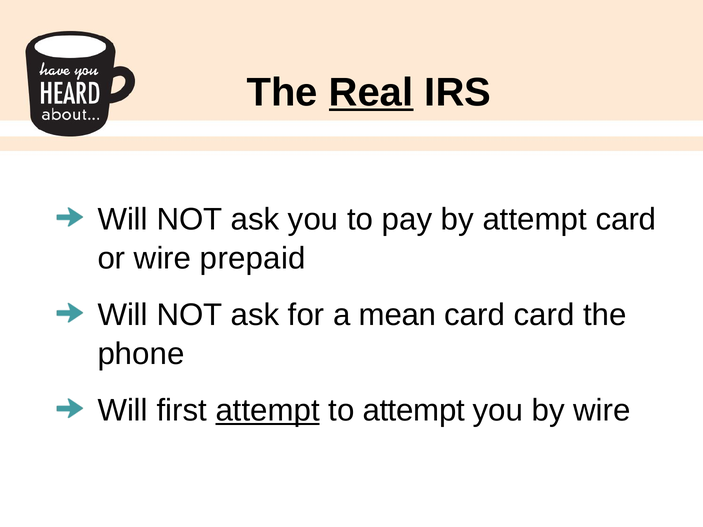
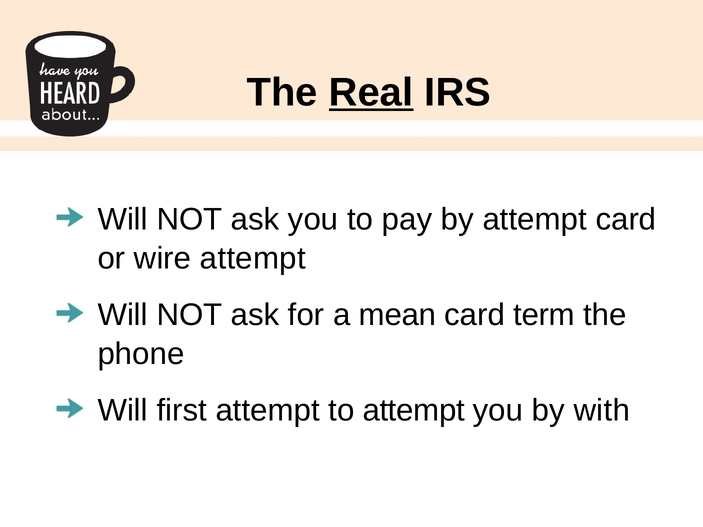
wire prepaid: prepaid -> attempt (253, 258)
card card: card -> term (544, 315)
attempt underline: present -> none (268, 411)
by wire: wire -> with (602, 411)
